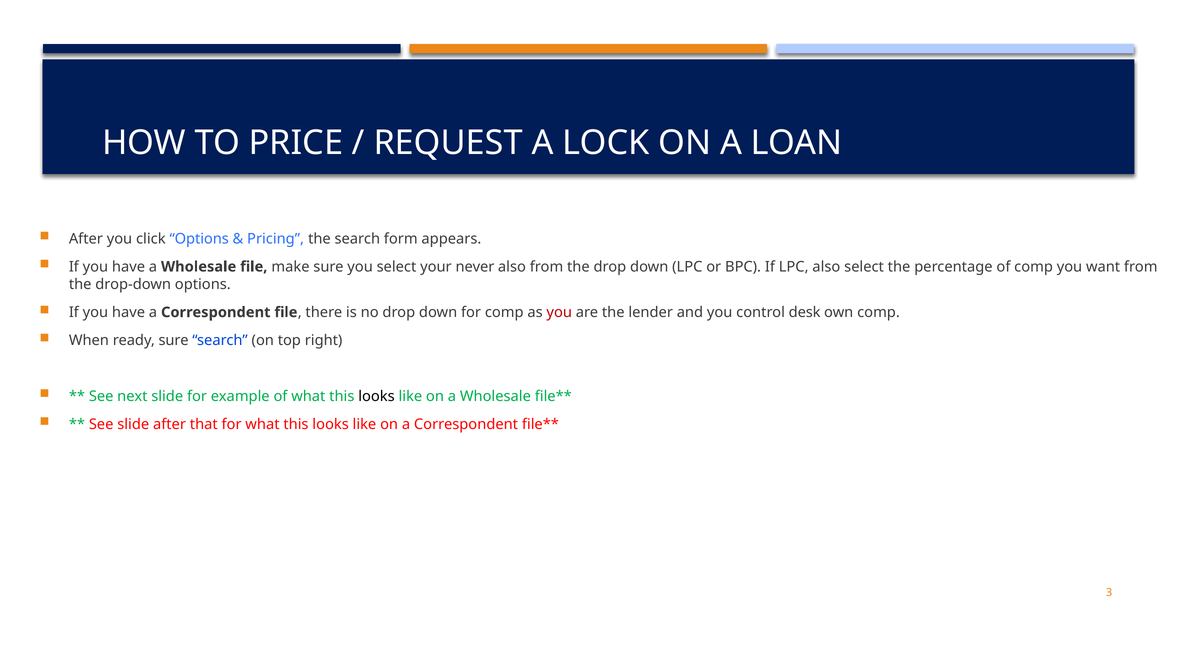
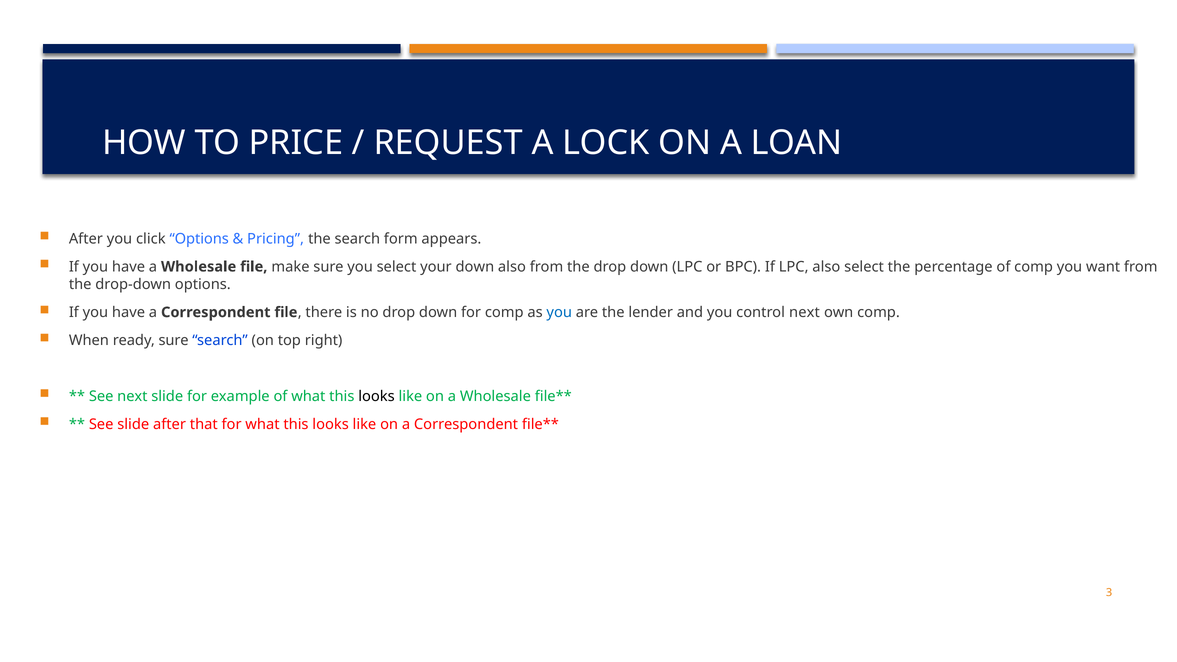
your never: never -> down (475, 267)
you colour: red -> blue (559, 312)
control desk: desk -> next (804, 312)
